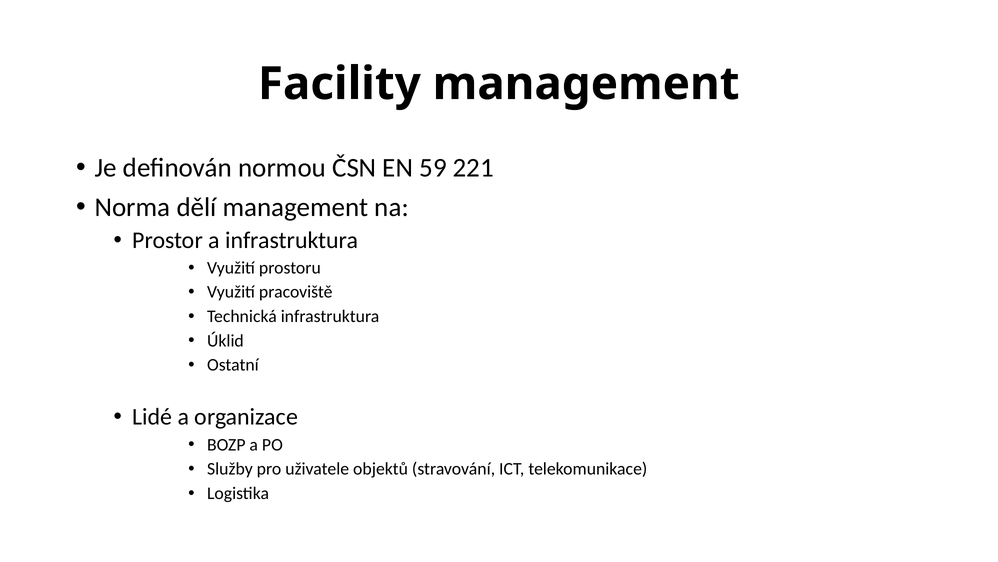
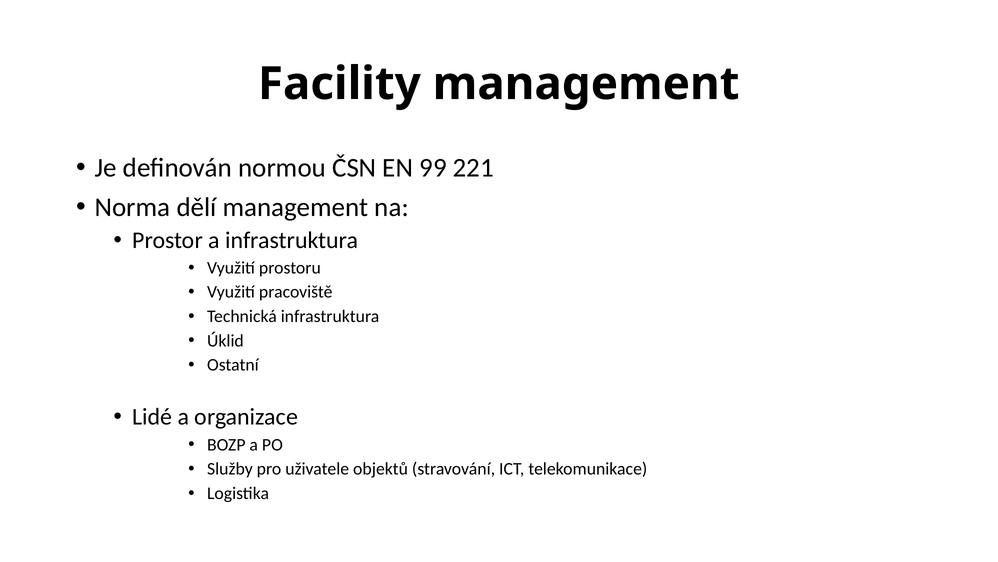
59: 59 -> 99 (433, 168)
